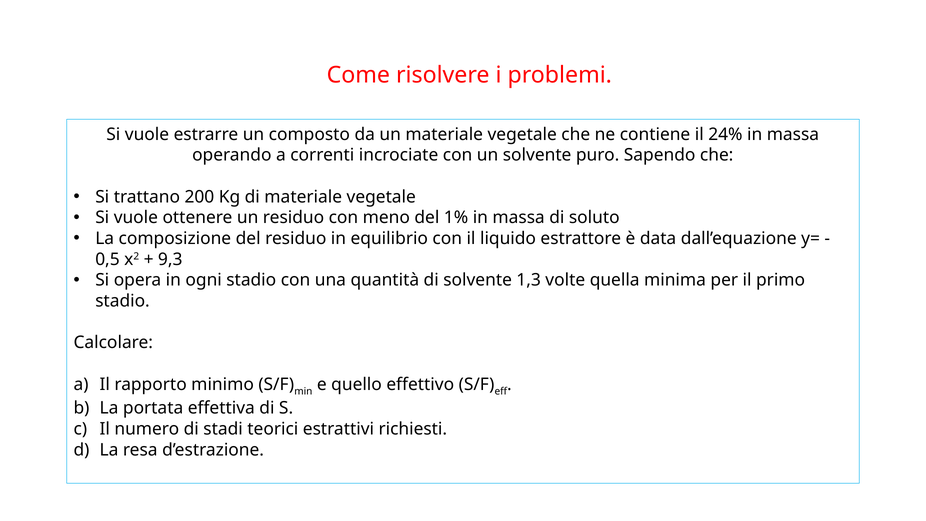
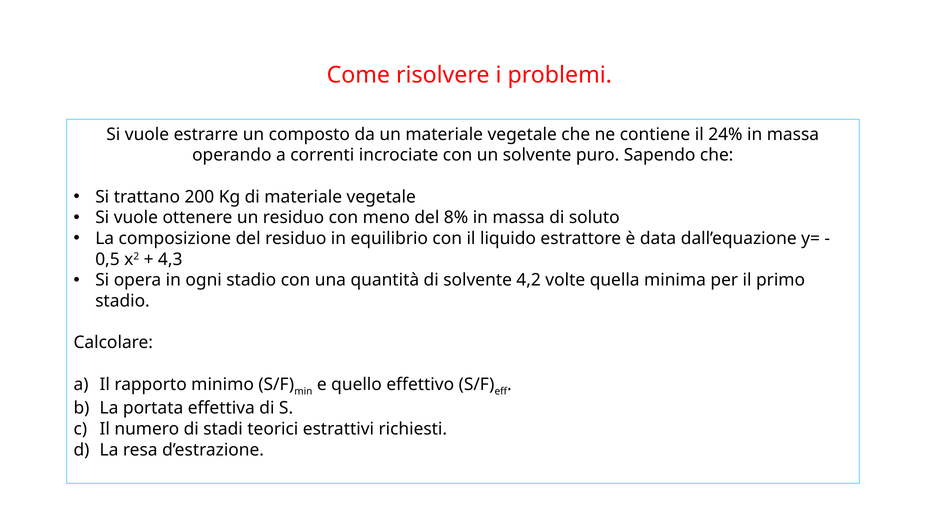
1%: 1% -> 8% (456, 218)
9,3: 9,3 -> 4,3 (170, 259)
1,3: 1,3 -> 4,2 (529, 280)
